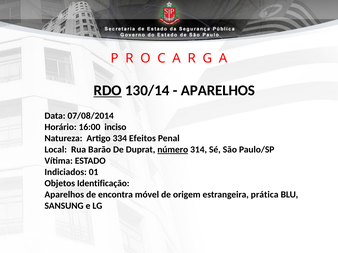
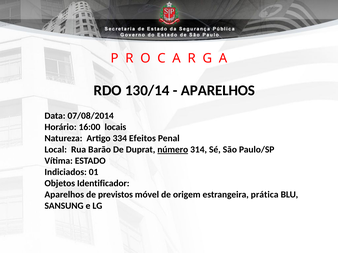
RDO underline: present -> none (108, 91)
inciso: inciso -> locais (115, 127)
Identificação: Identificação -> Identificador (103, 184)
encontra: encontra -> previstos (115, 195)
